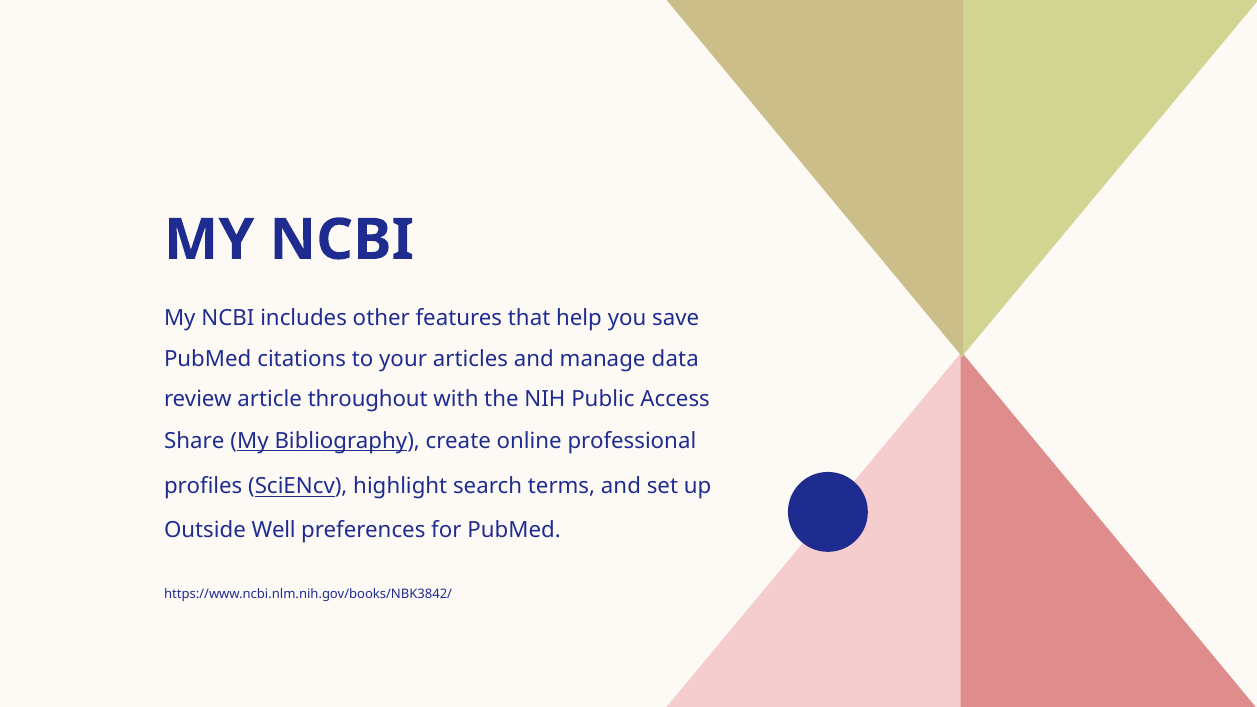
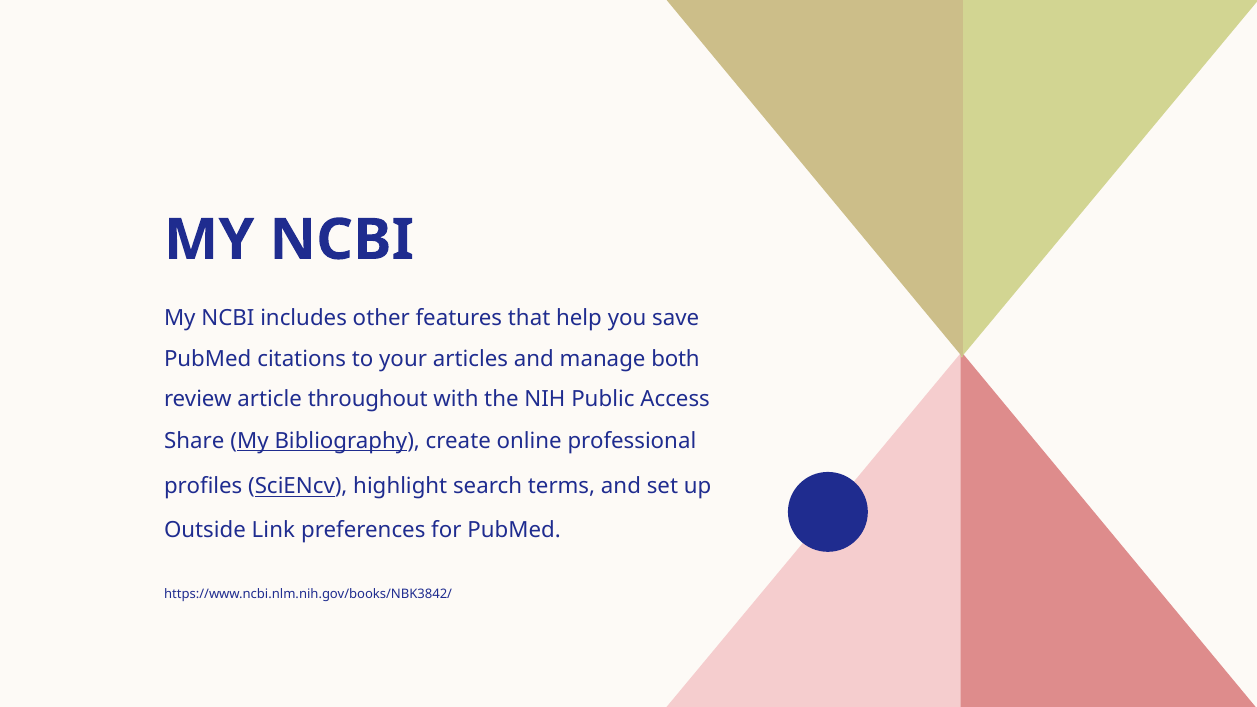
data: data -> both (676, 359)
Well: Well -> Link (273, 530)
